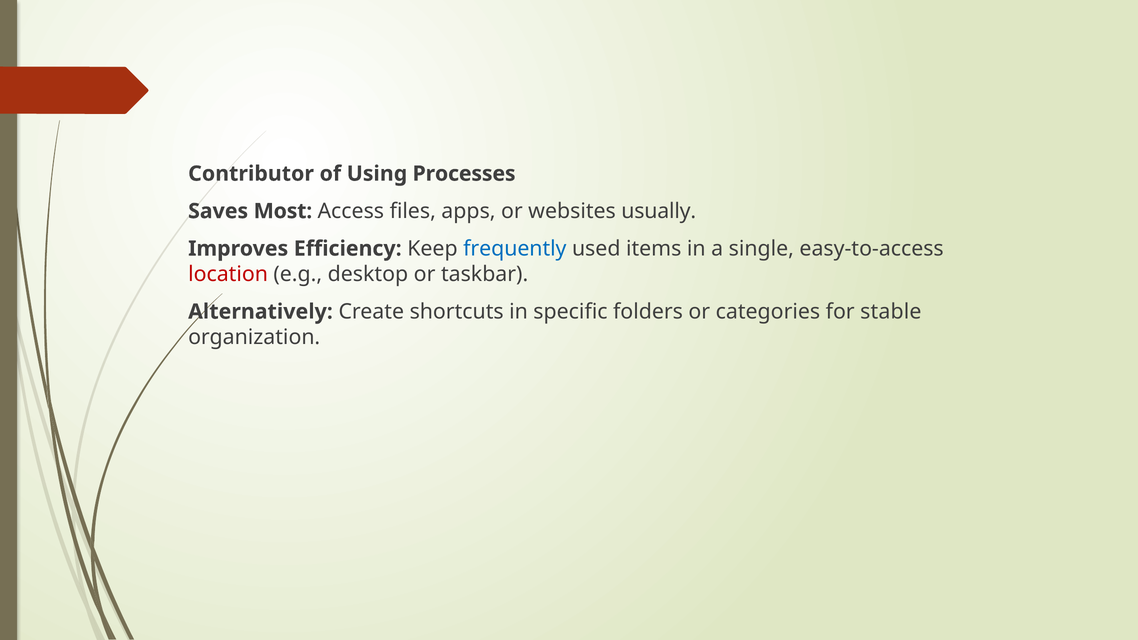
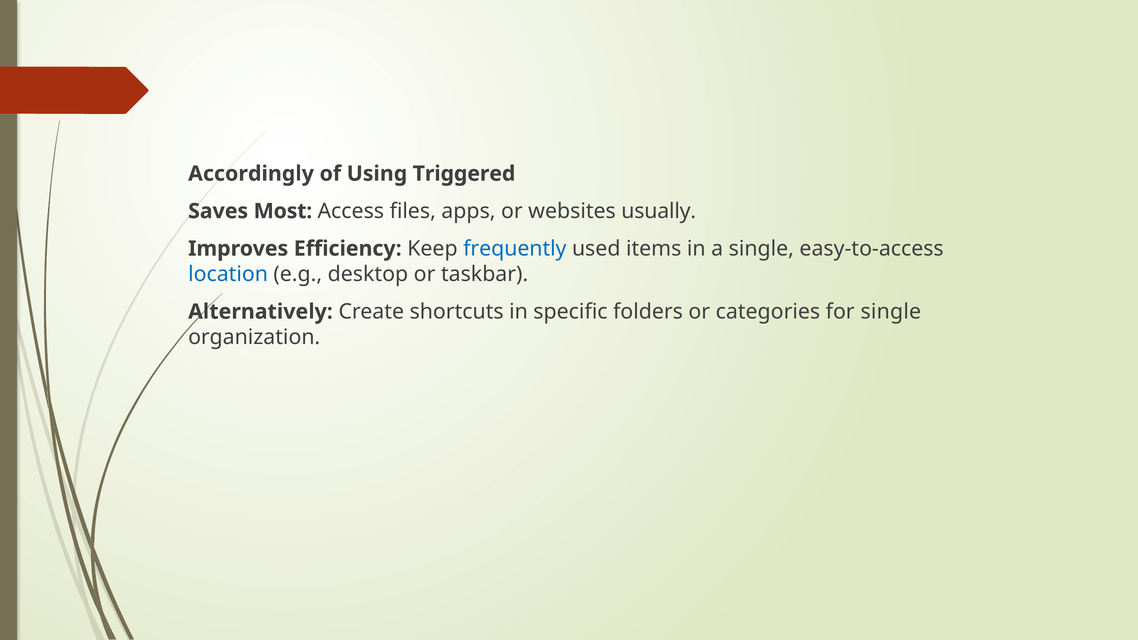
Contributor: Contributor -> Accordingly (251, 174)
Processes: Processes -> Triggered (464, 174)
location colour: red -> blue (228, 274)
for stable: stable -> single (891, 312)
